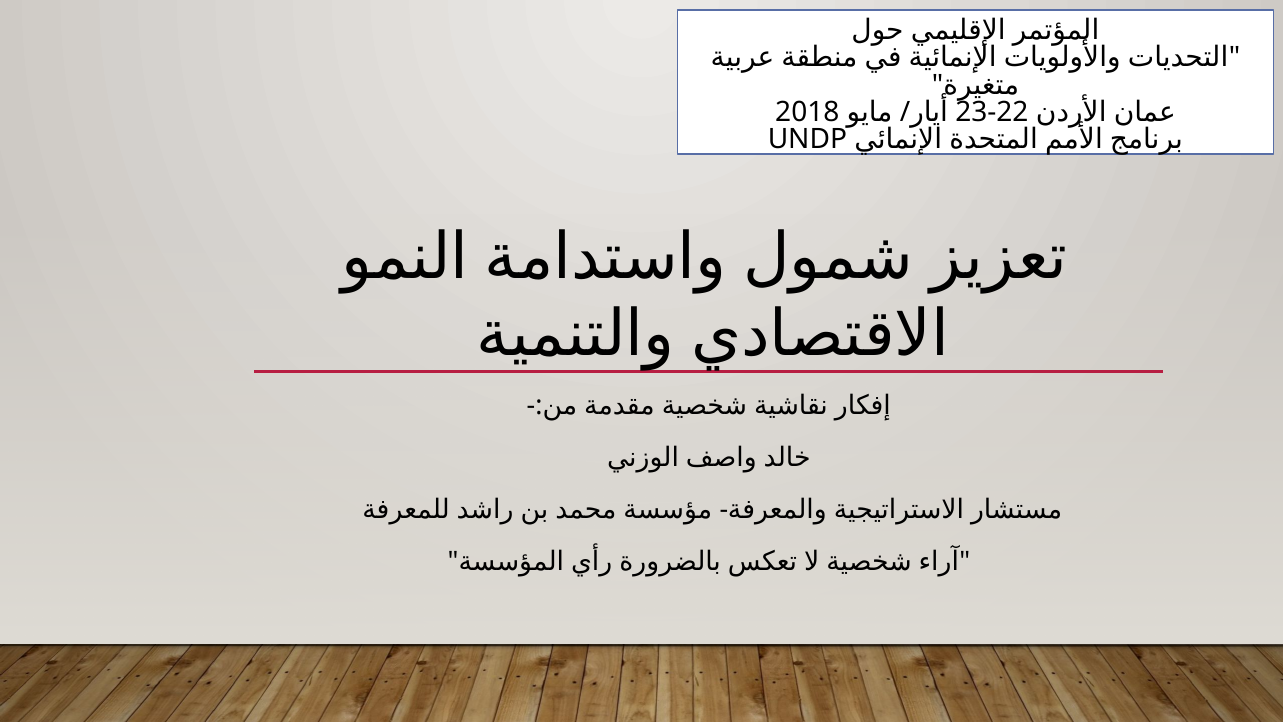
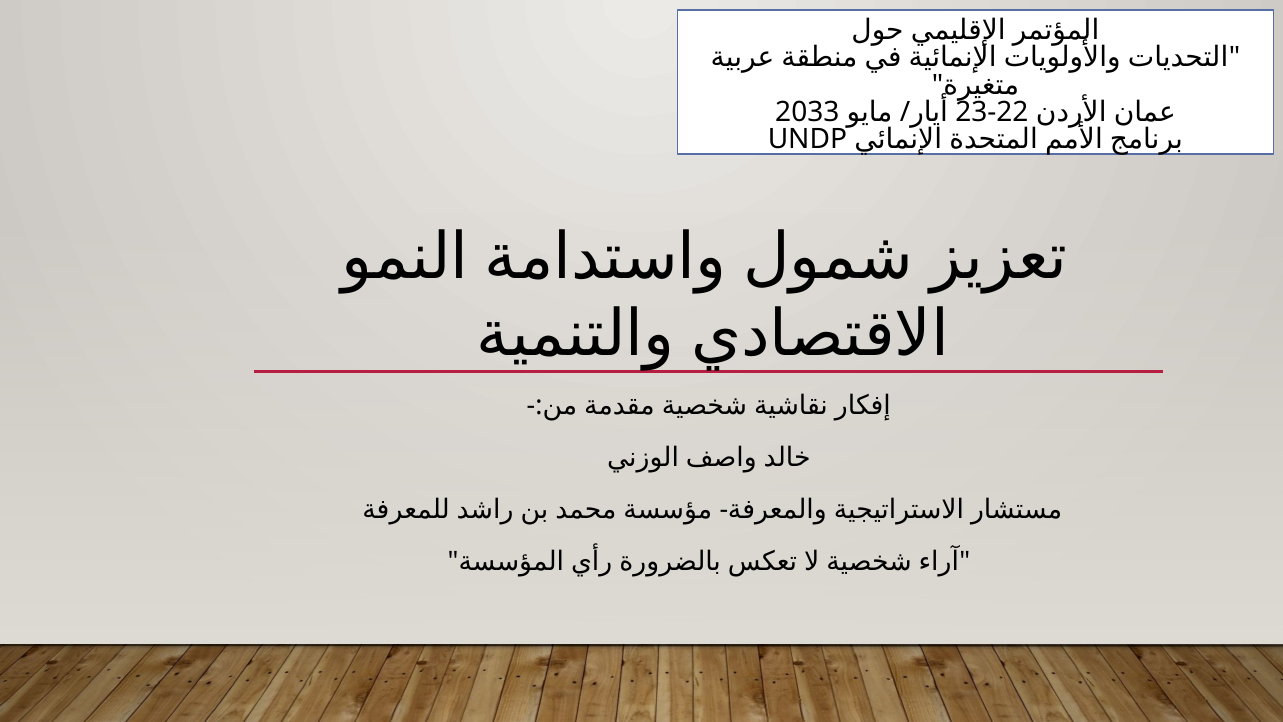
2018: 2018 -> 2033 (807, 112)
